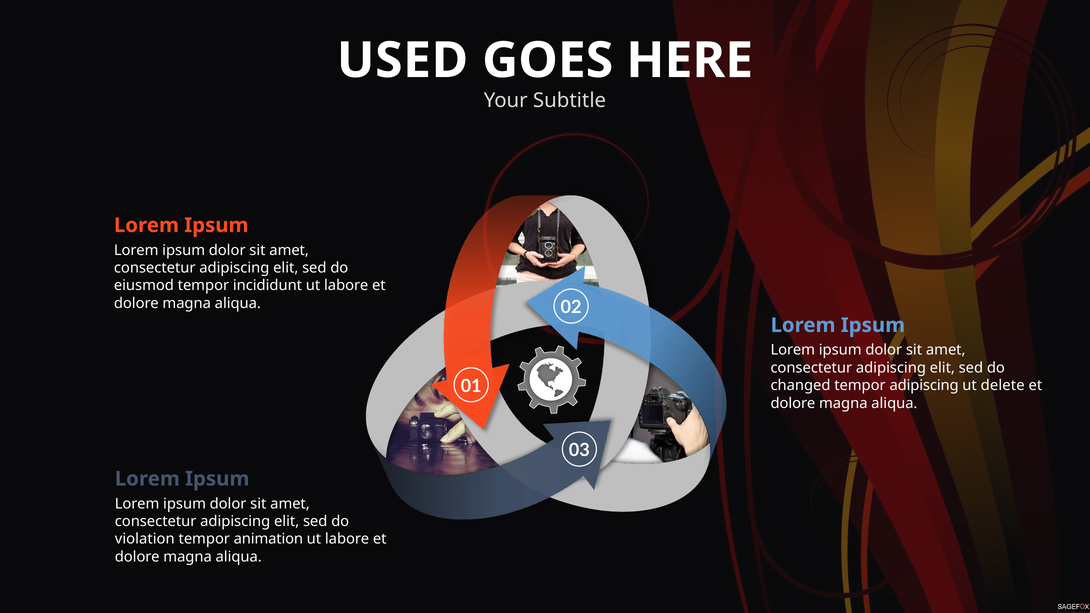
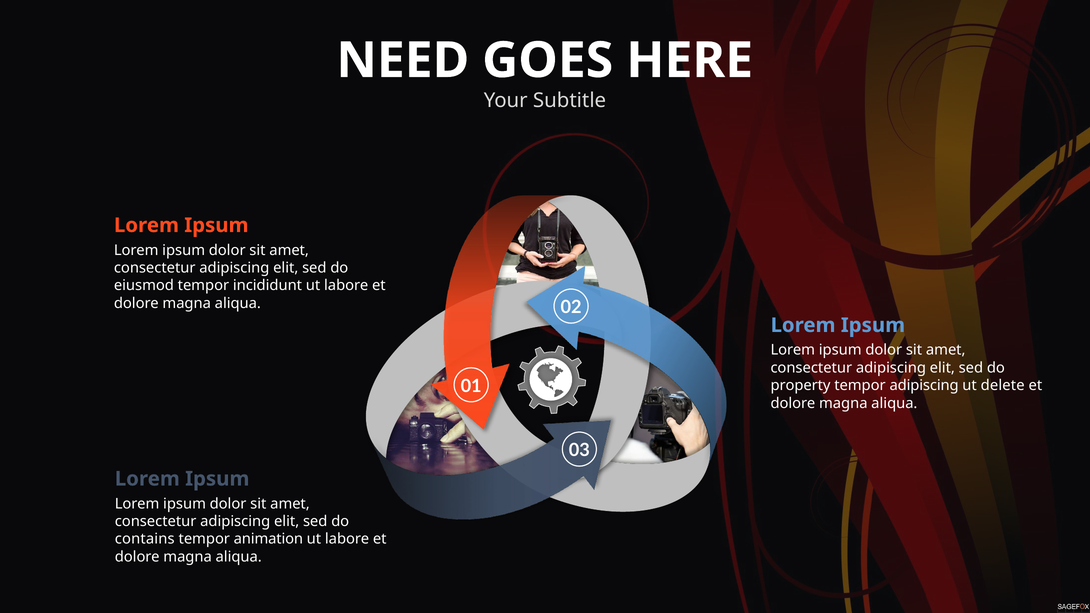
USED: USED -> NEED (403, 61)
changed: changed -> property (801, 386)
violation: violation -> contains (145, 539)
